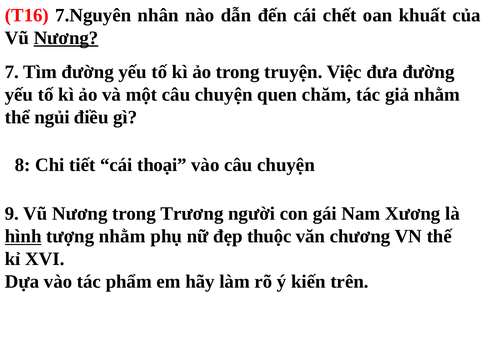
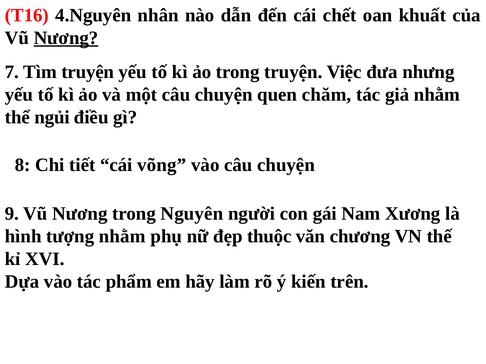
7.Nguyên: 7.Nguyên -> 4.Nguyên (93, 15)
Tìm đường: đường -> truyện (88, 72)
đưa đường: đường -> nhưng (428, 72)
thoại: thoại -> võng (162, 165)
Trương: Trương -> Nguyên (192, 214)
hình underline: present -> none (23, 237)
